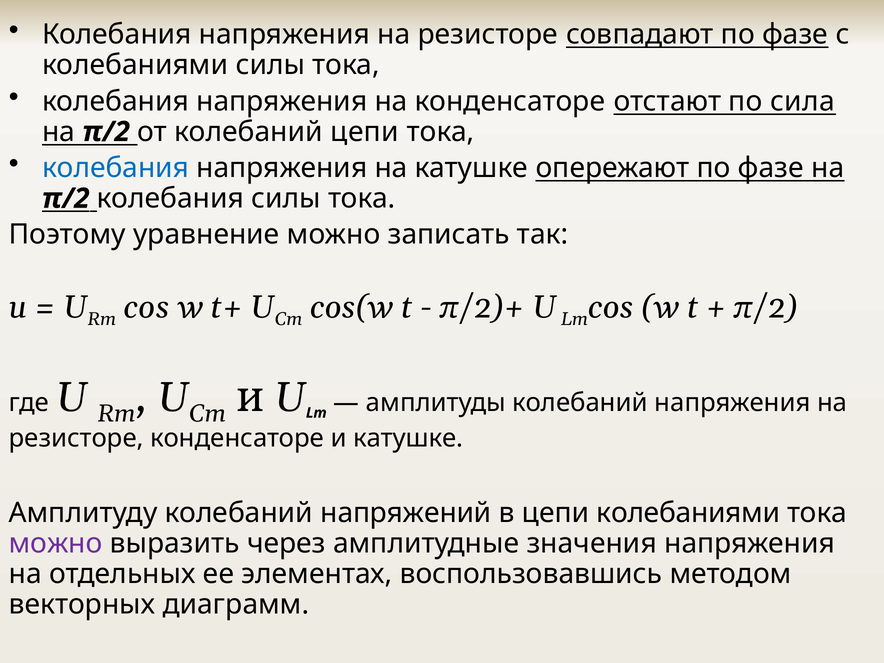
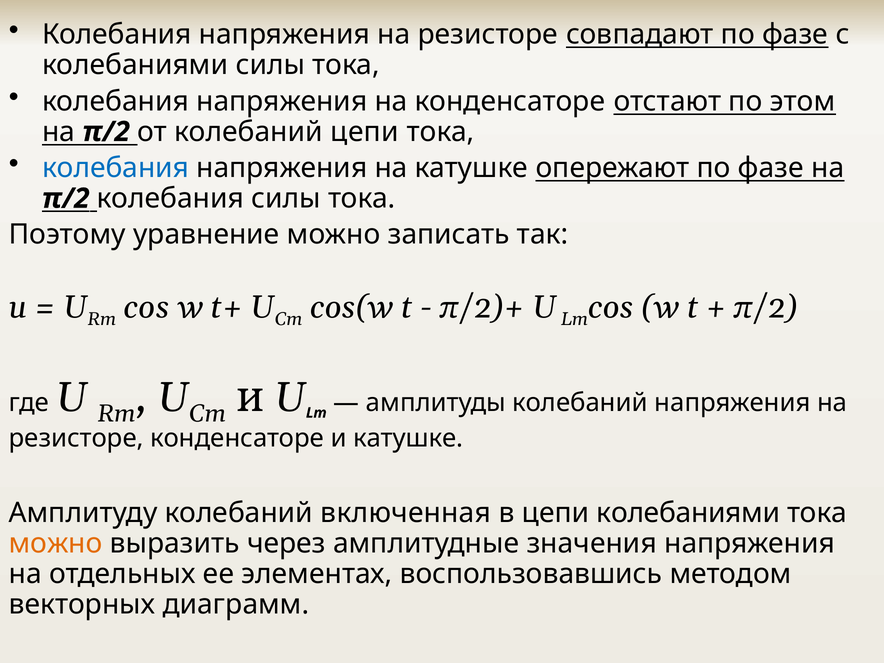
сила: сила -> этом (803, 101)
напряжений: напряжений -> включенная (406, 513)
можно colour: purple -> orange (56, 544)
